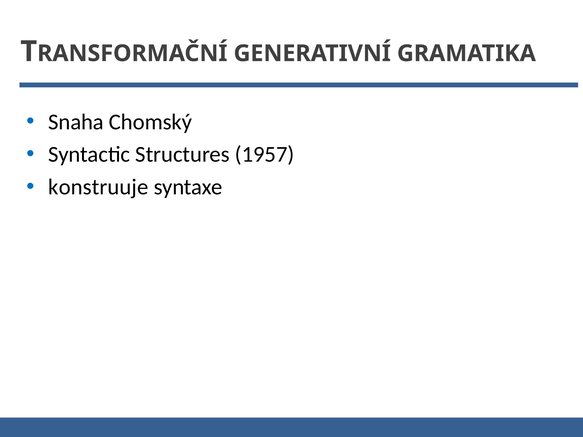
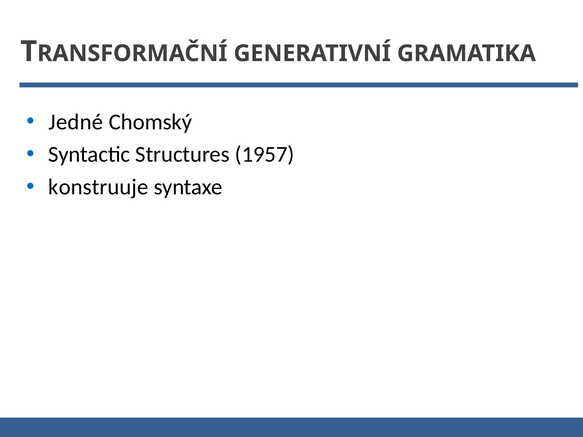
Snaha: Snaha -> Jedné (76, 122)
